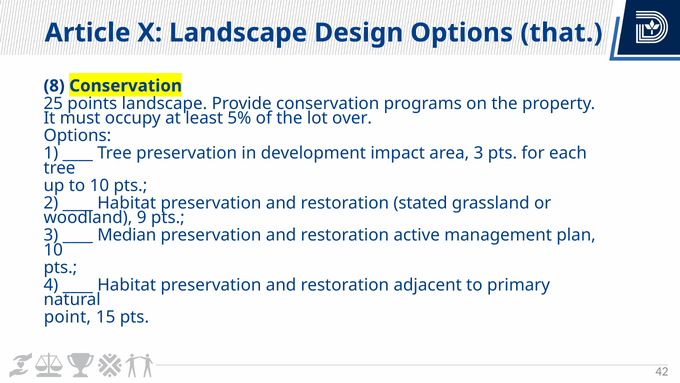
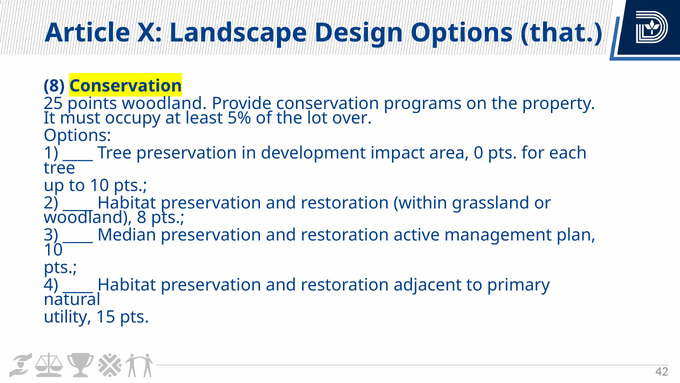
points landscape: landscape -> woodland (164, 103)
area 3: 3 -> 0 (479, 153)
stated: stated -> within (420, 203)
woodland 9: 9 -> 8 (142, 217)
point: point -> utility (68, 317)
